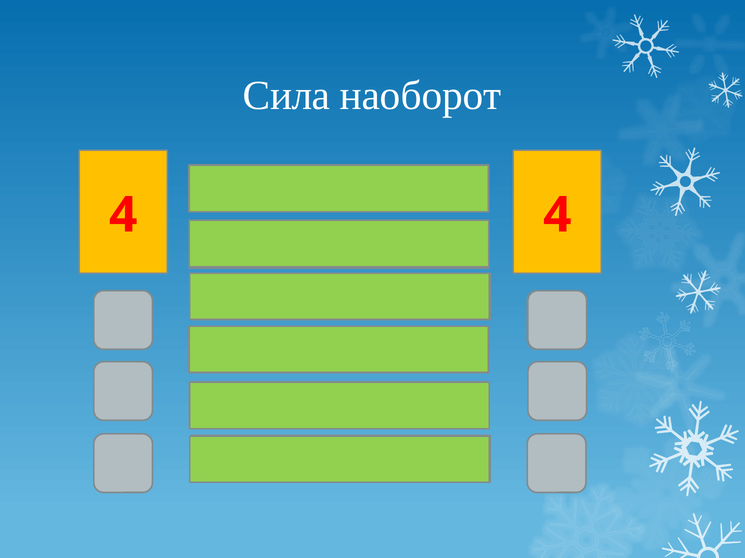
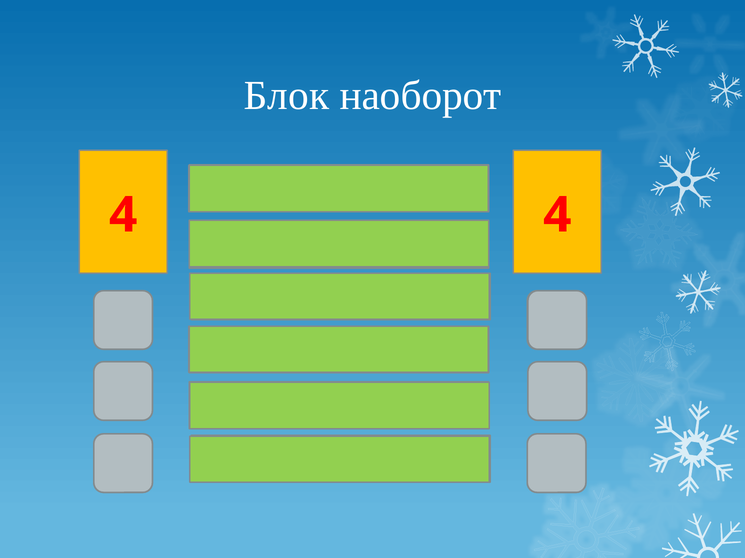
Сила: Сила -> Блок (286, 96)
